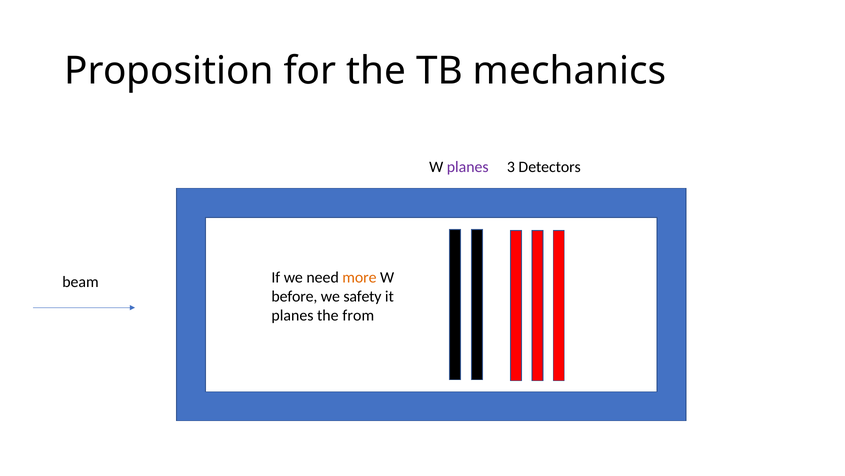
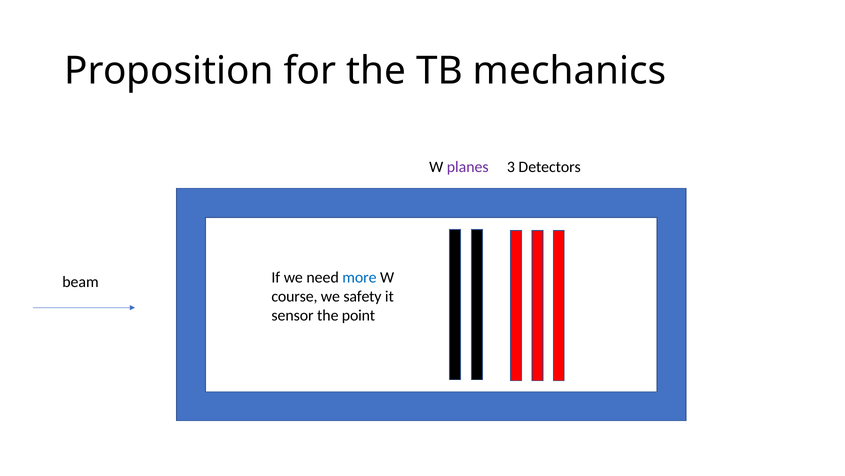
more colour: orange -> blue (359, 277)
before: before -> course (294, 296)
planes: planes -> sensor (293, 315)
from: from -> point (358, 315)
